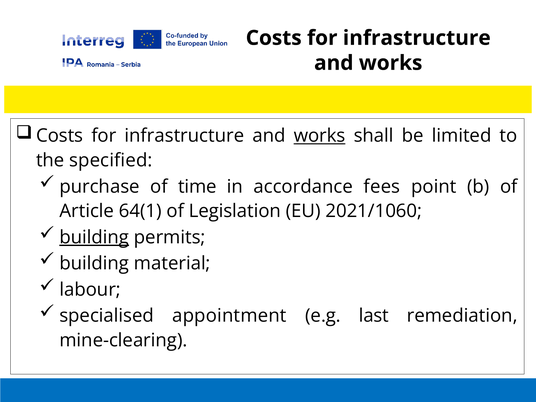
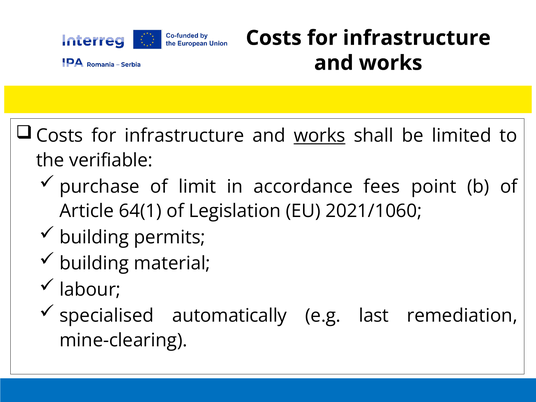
specified: specified -> verifiable (111, 160)
time: time -> limit (197, 187)
building underline: present -> none (94, 237)
appointment: appointment -> automatically (230, 316)
